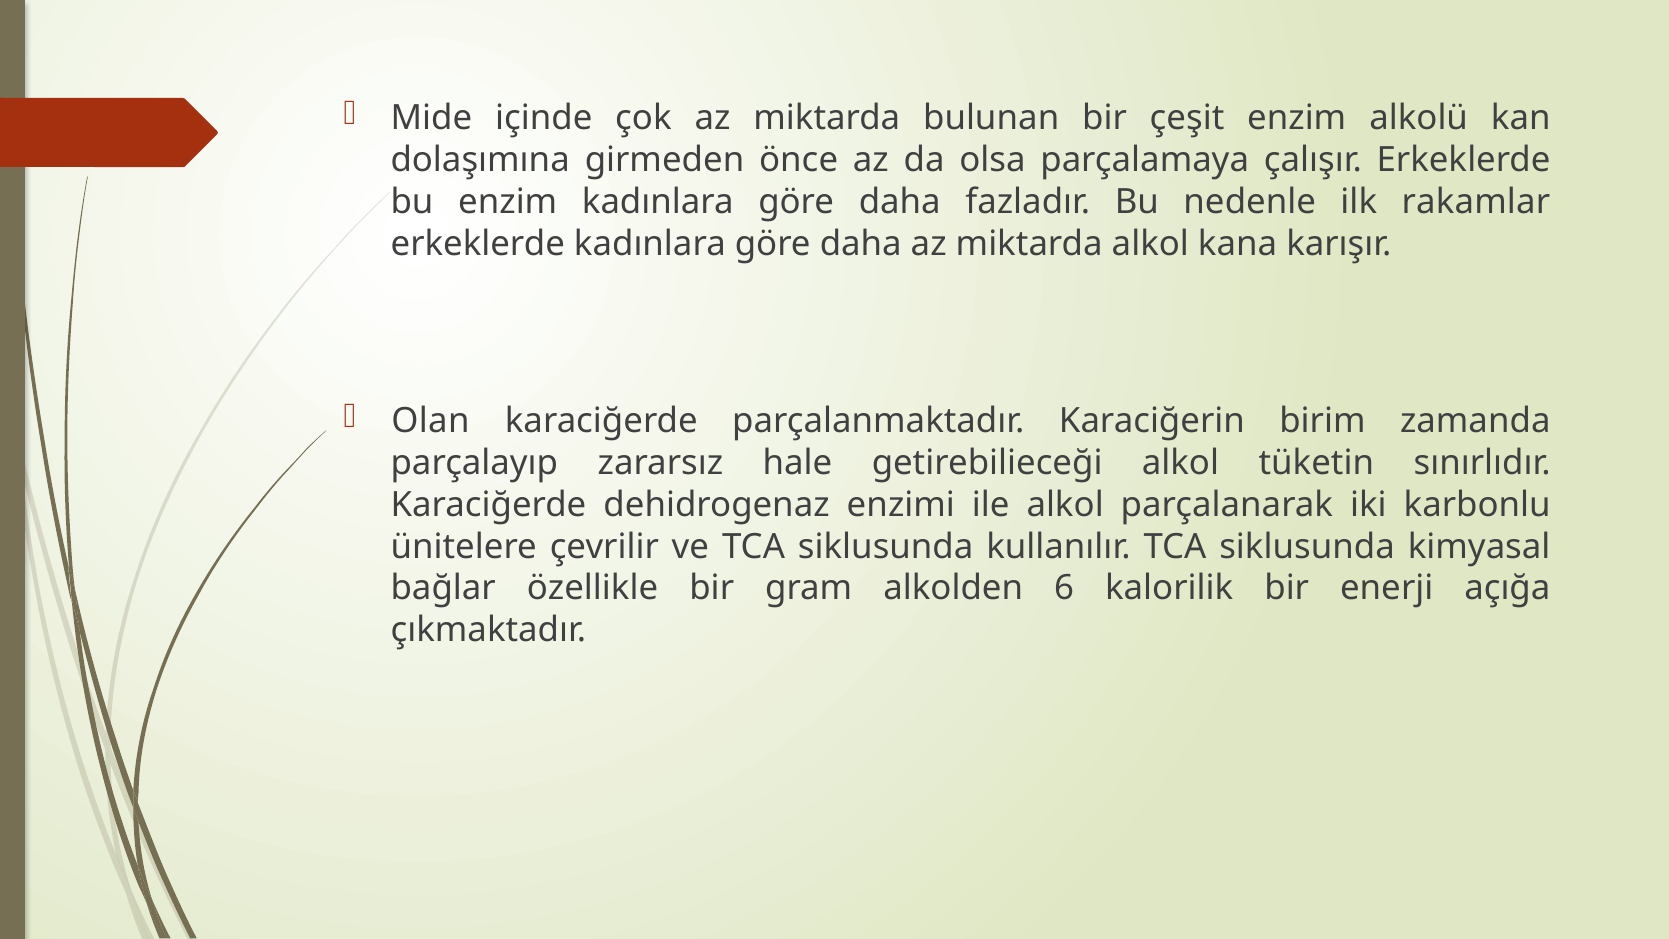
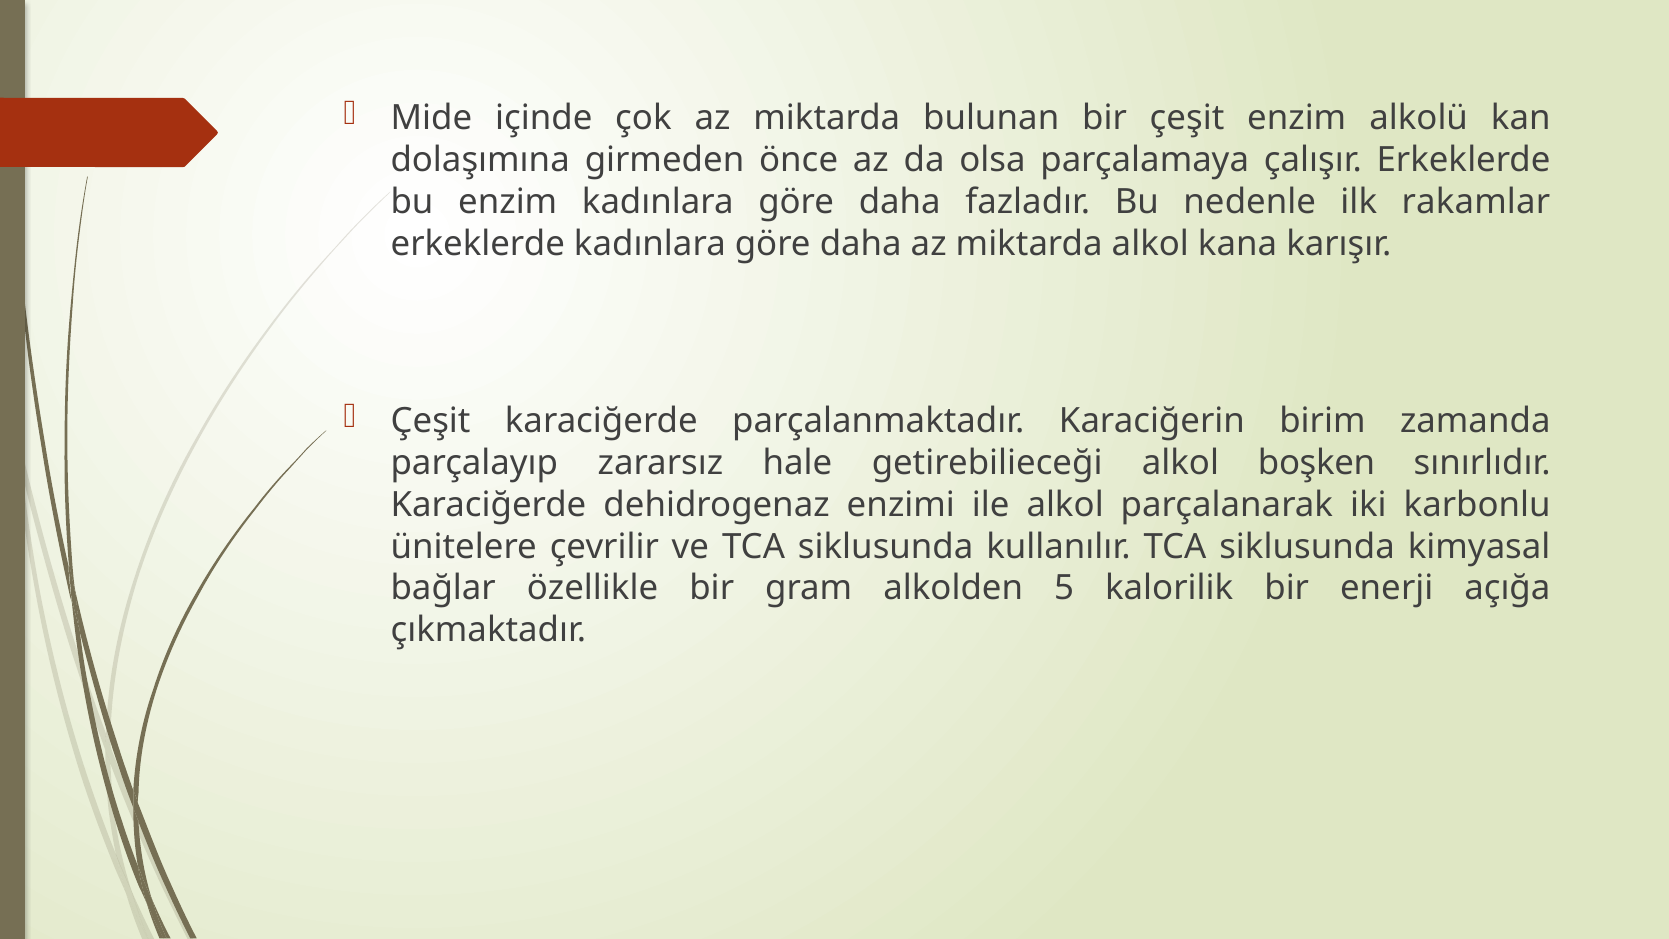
Olan: Olan -> Çeşit (431, 421)
tüketin: tüketin -> boşken (1317, 463)
6: 6 -> 5 (1064, 588)
